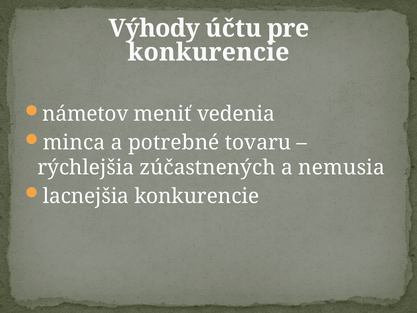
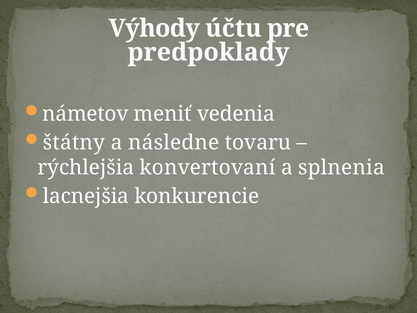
konkurencie: konkurencie -> predpoklady (208, 52)
minca: minca -> štátny (74, 143)
potrebné: potrebné -> následne (174, 143)
zúčastnených: zúčastnených -> konvertovaní (208, 168)
nemusia: nemusia -> splnenia (342, 168)
